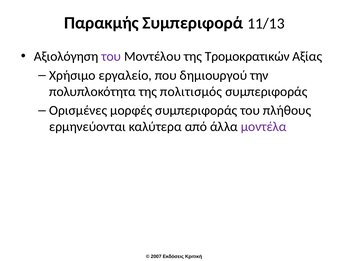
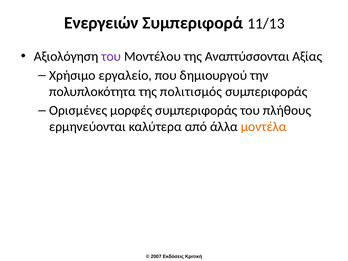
Παρακμής: Παρακμής -> Ενεργειών (101, 23)
Τρομοκρατικών: Τρομοκρατικών -> Αναπτύσσονται (247, 56)
μοντέλα colour: purple -> orange (264, 127)
